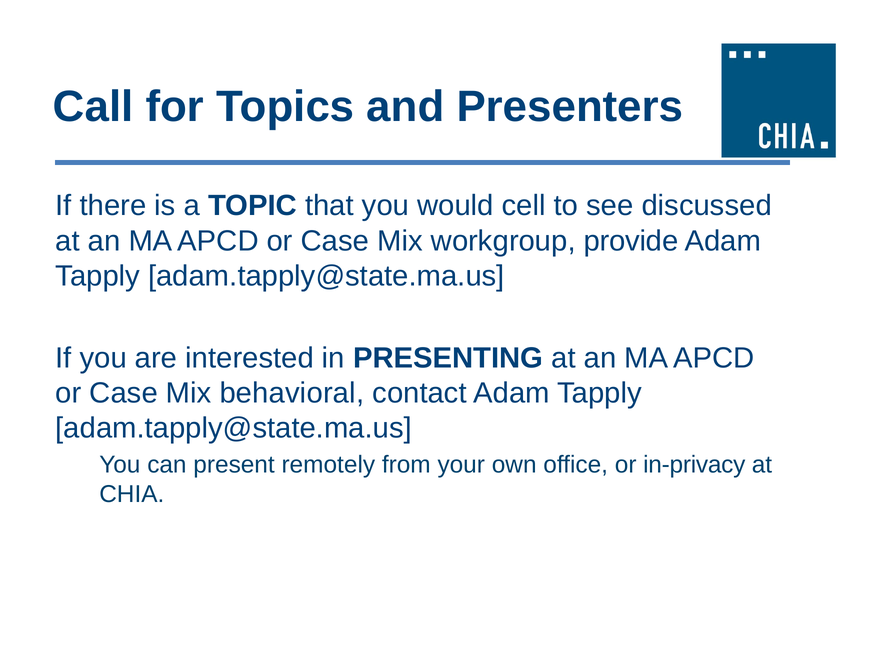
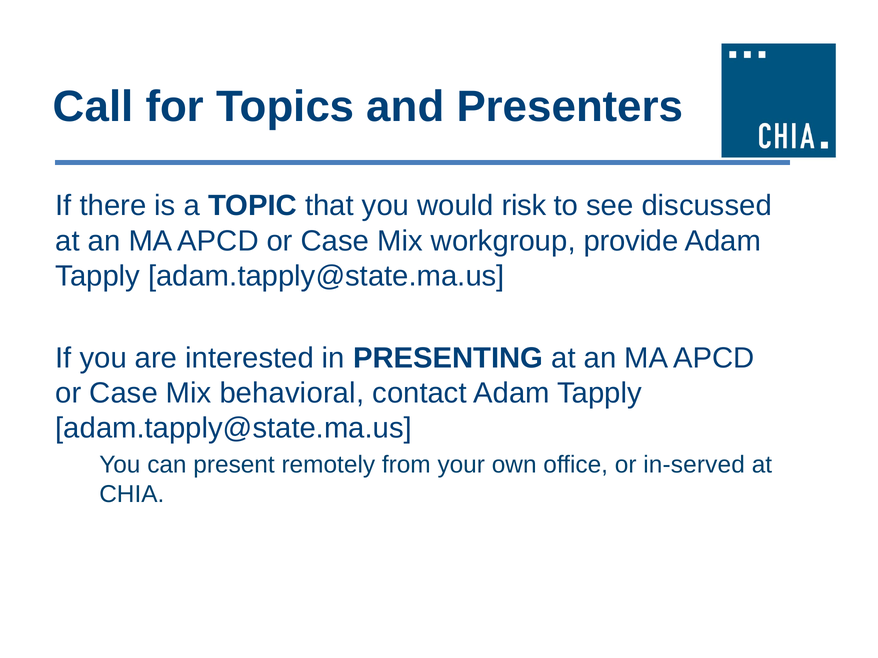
cell: cell -> risk (524, 206)
in-privacy: in-privacy -> in-served (694, 465)
